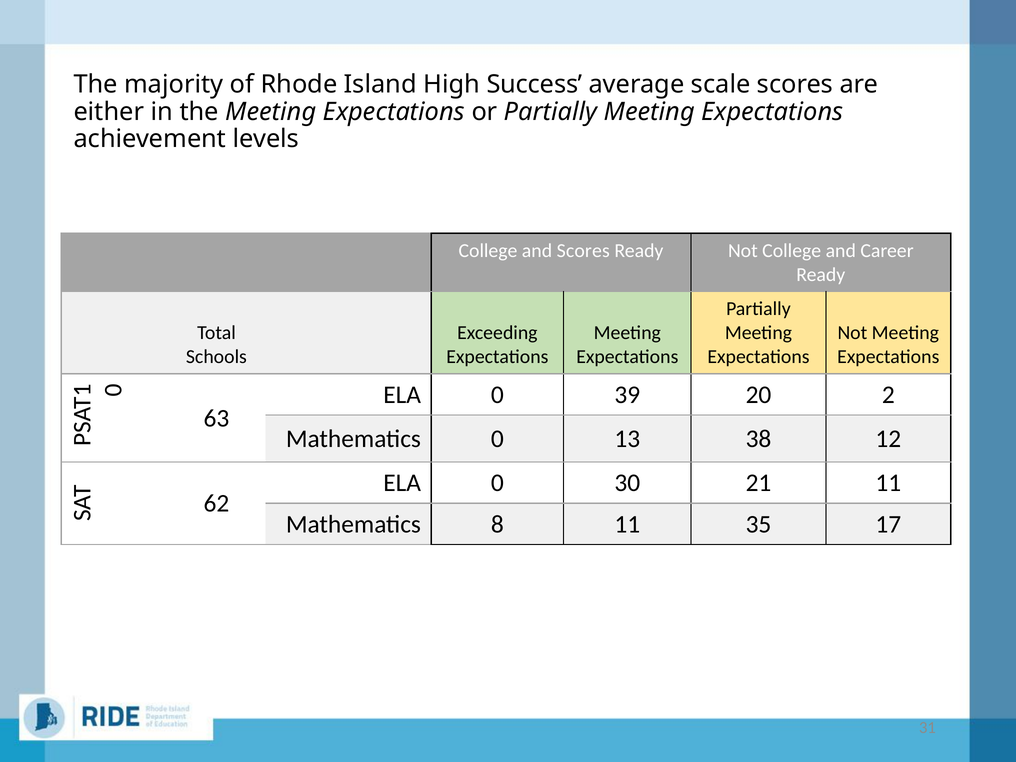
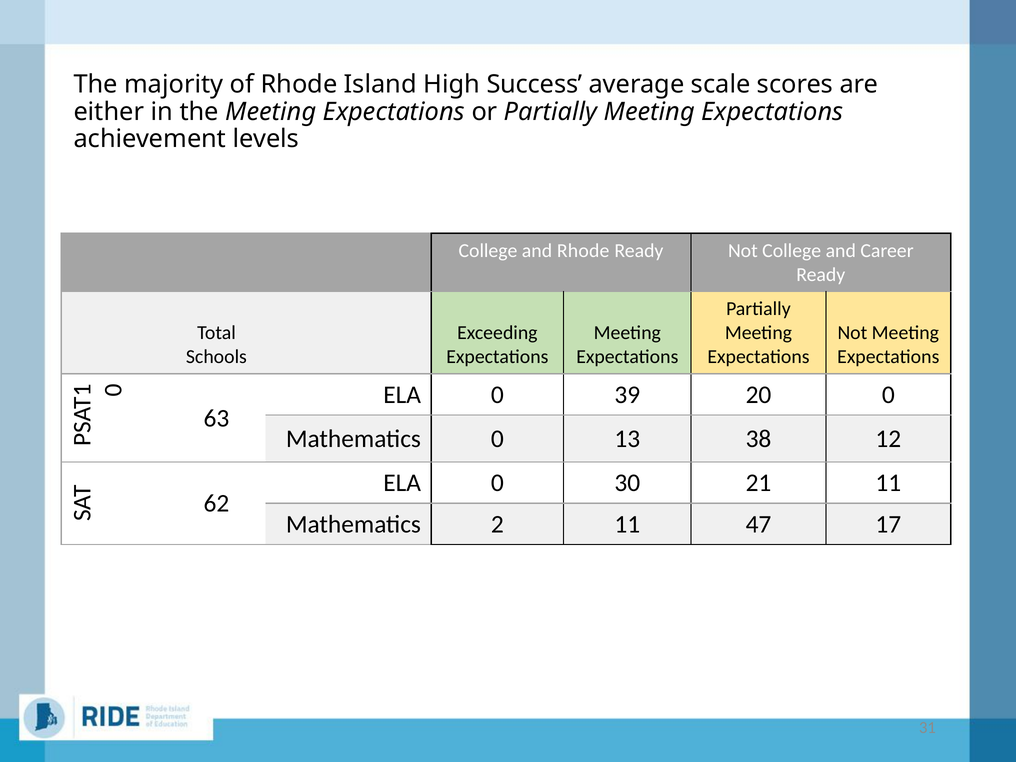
and Scores: Scores -> Rhode (583, 251)
20 2: 2 -> 0 (888, 395)
8: 8 -> 2 (497, 524)
35: 35 -> 47 (758, 524)
